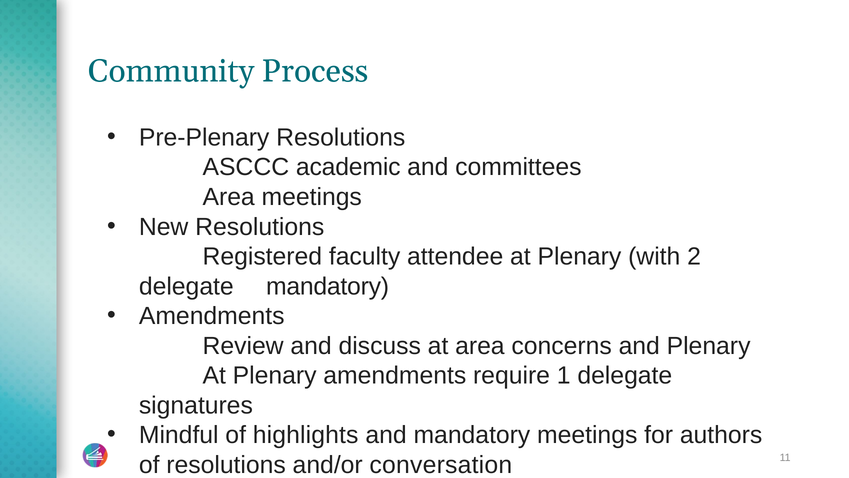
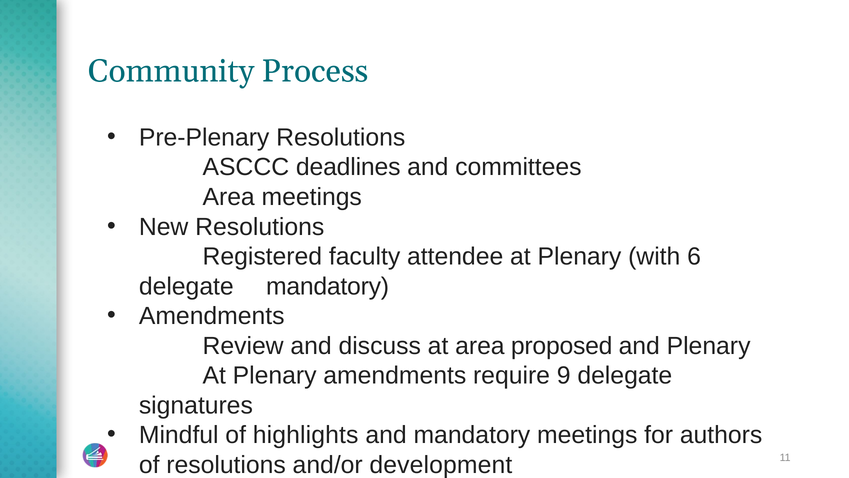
academic: academic -> deadlines (348, 167)
2: 2 -> 6 (694, 256)
concerns: concerns -> proposed (562, 346)
1: 1 -> 9 (564, 375)
conversation: conversation -> development (441, 464)
